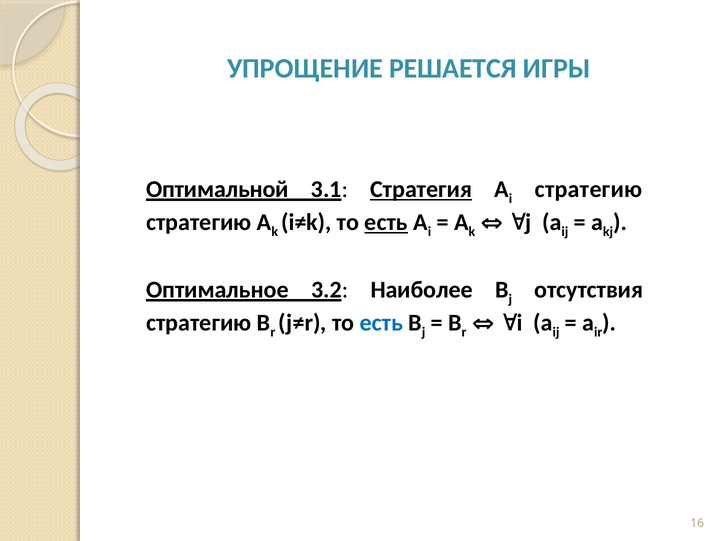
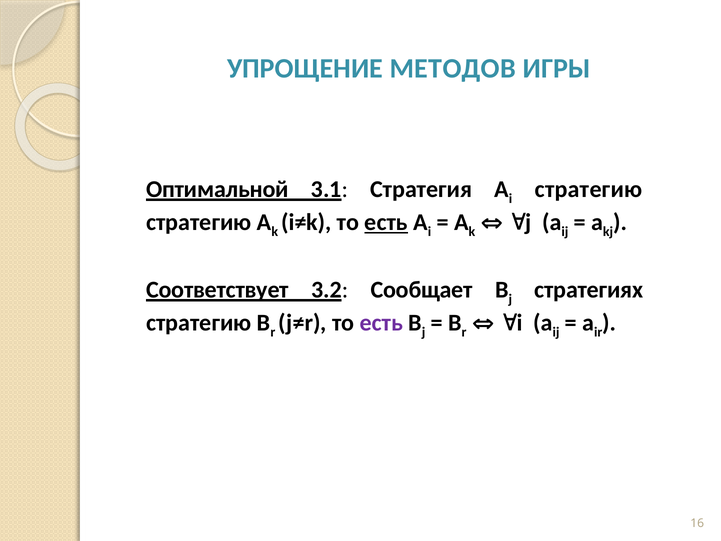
РЕШАЕТСЯ: РЕШАЕТСЯ -> МЕТОДОВ (453, 69)
Стратегия underline: present -> none (421, 189)
Оптимальное: Оптимальное -> Соответствует (217, 290)
Наиболее: Наиболее -> Сообщает (422, 290)
отсутствия: отсутствия -> стратегиях (589, 290)
есть colour: blue -> purple (381, 323)
